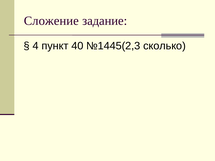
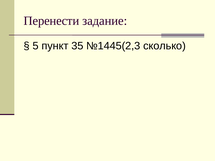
Сложение: Сложение -> Перенести (51, 21)
4: 4 -> 5 (36, 46)
40: 40 -> 35 (77, 46)
